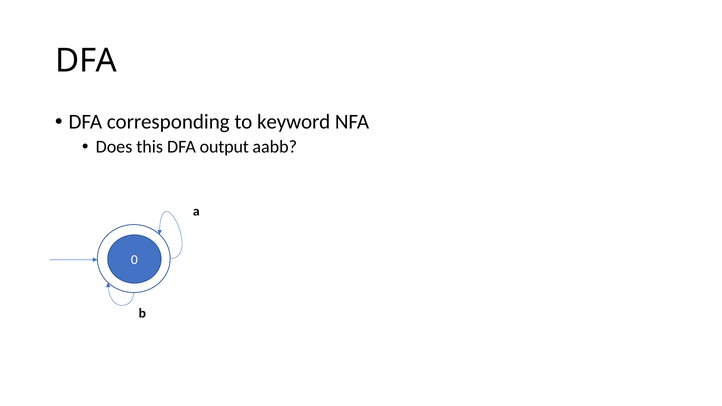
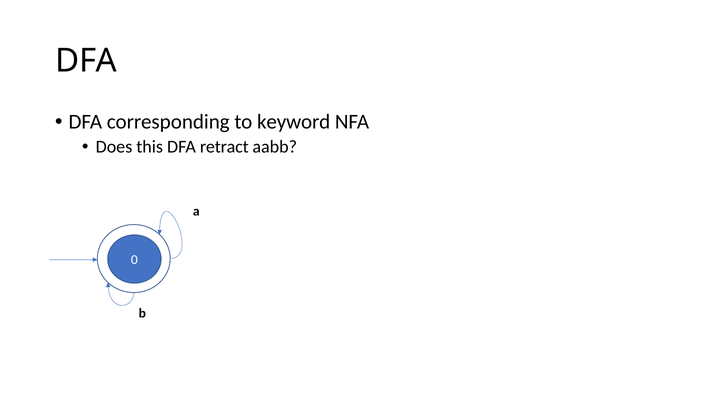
output: output -> retract (224, 147)
